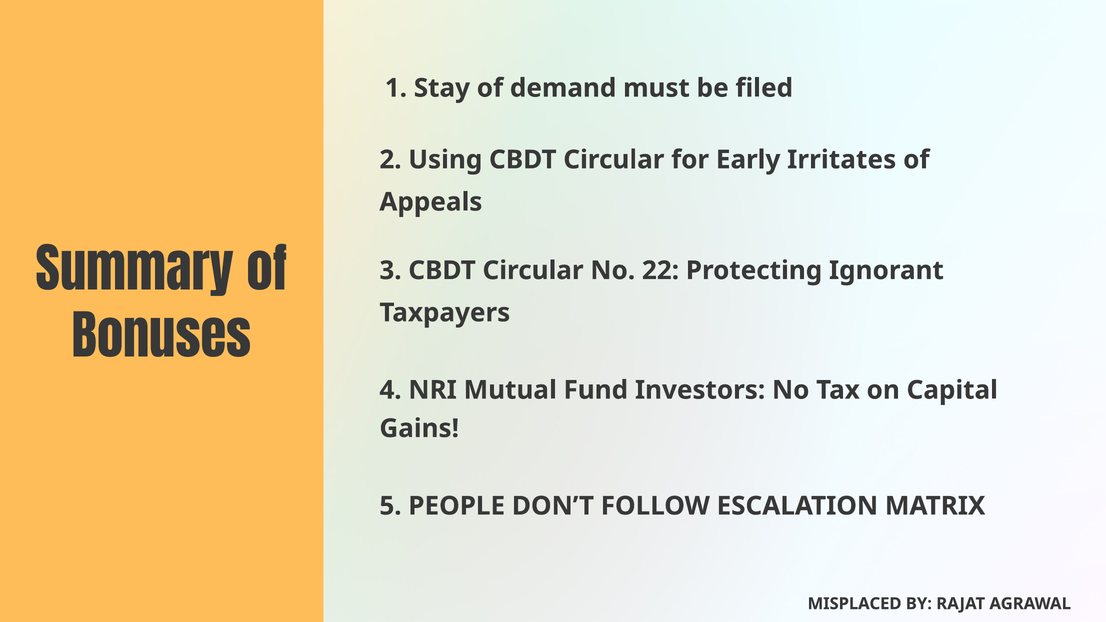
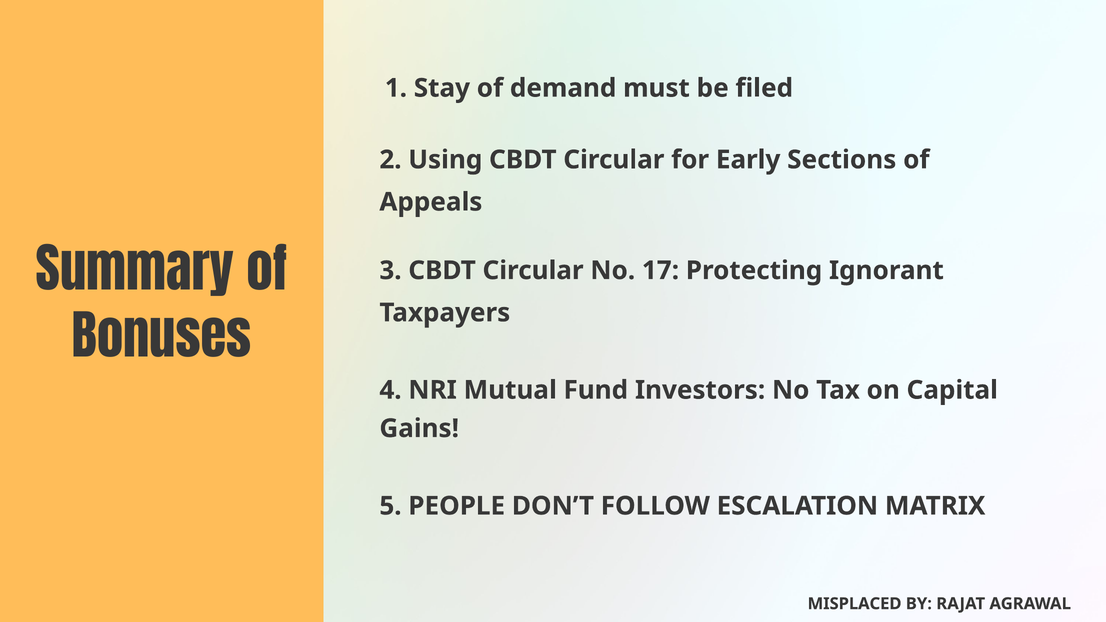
Irritates: Irritates -> Sections (842, 160)
22: 22 -> 17 (660, 271)
